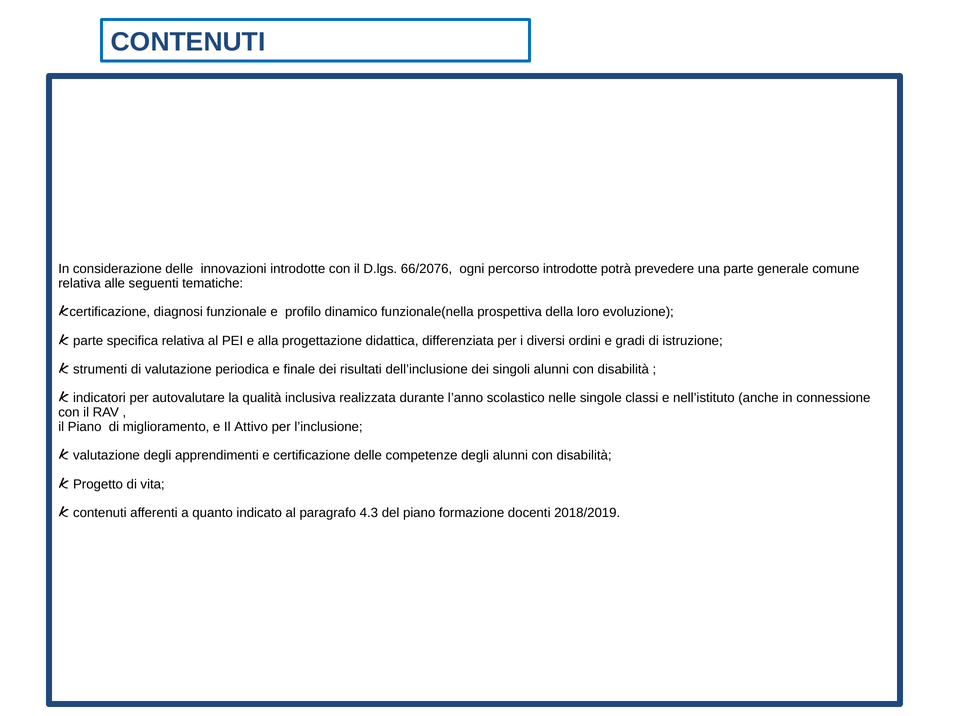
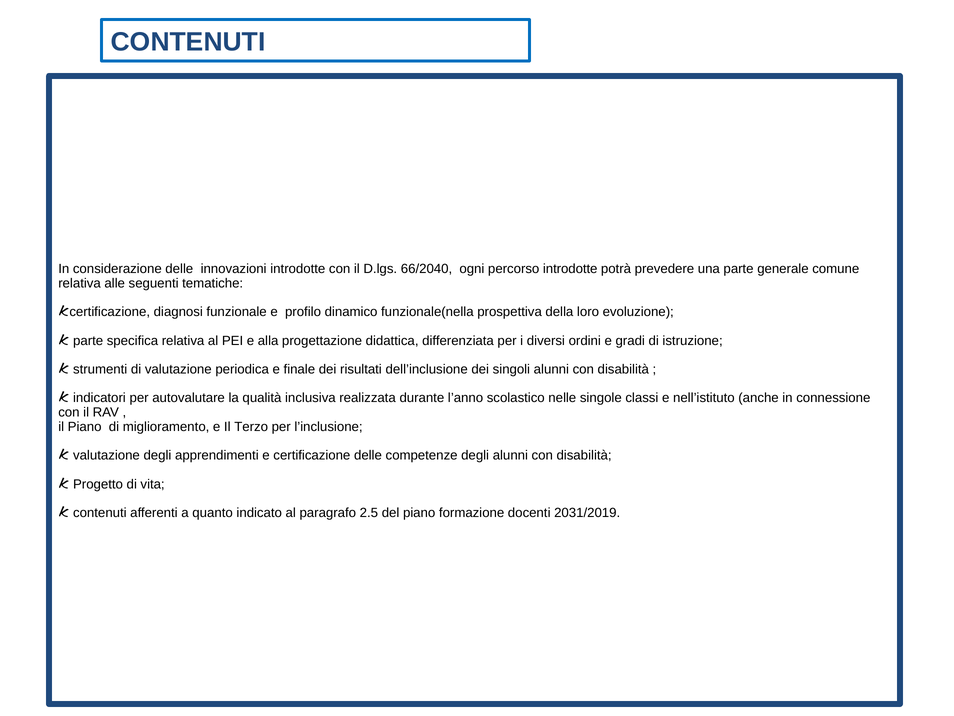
66/2076: 66/2076 -> 66/2040 (427, 269)
Attivo: Attivo -> Terzo (251, 427)
4.3: 4.3 -> 2.5 (369, 513)
2018/2019: 2018/2019 -> 2031/2019 (587, 513)
